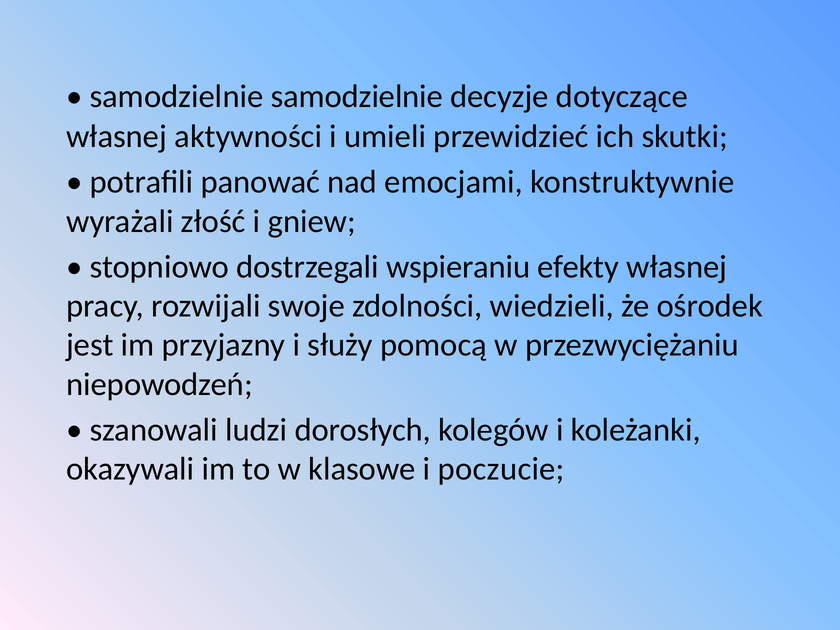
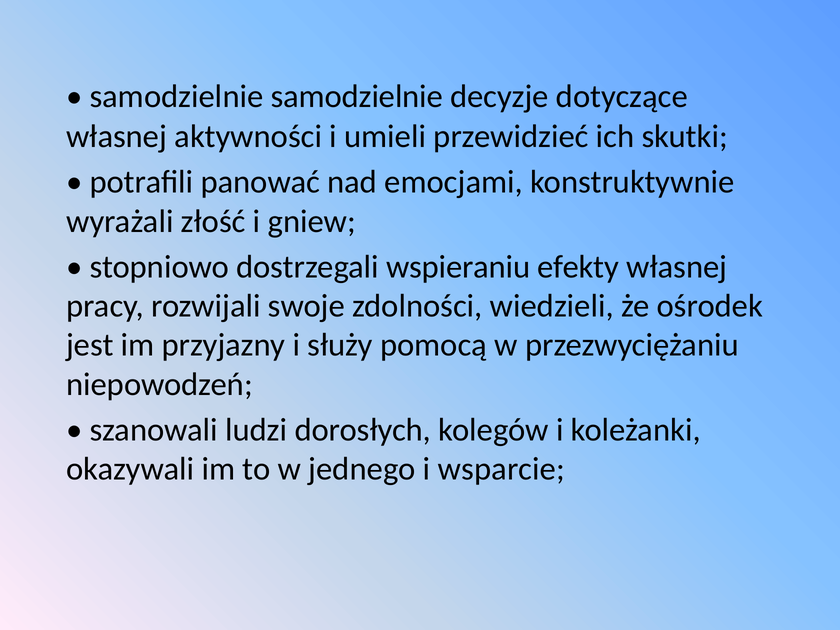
klasowe: klasowe -> jednego (362, 469)
poczucie: poczucie -> wsparcie (501, 469)
